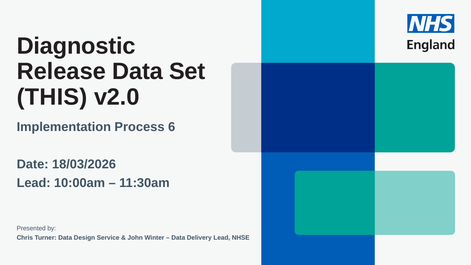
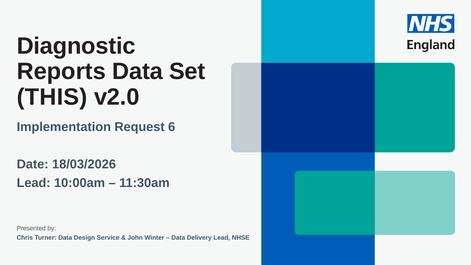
Release: Release -> Reports (61, 72)
Process: Process -> Request (140, 127)
